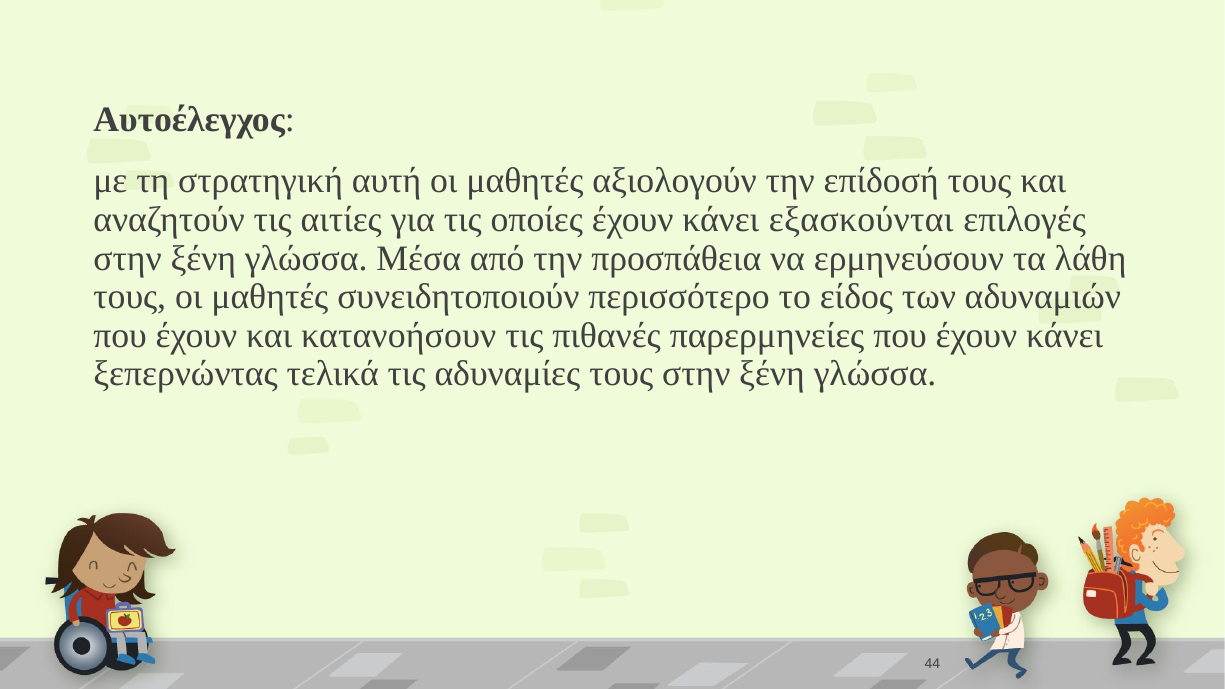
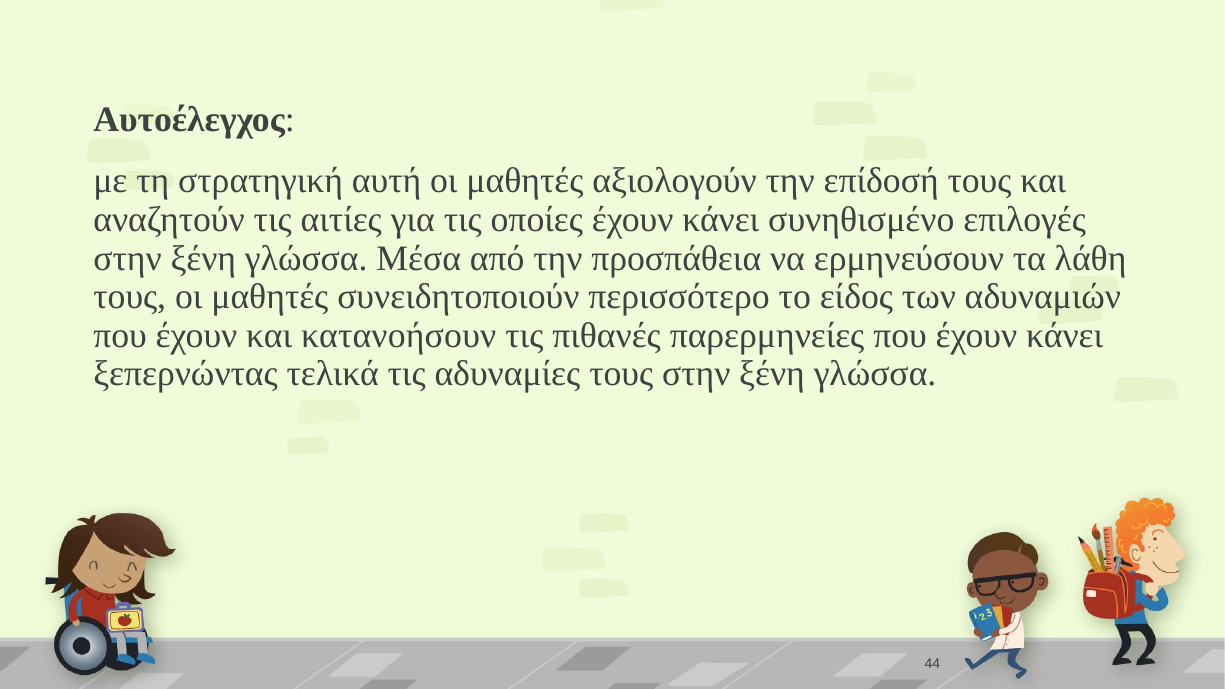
εξασκούνται: εξασκούνται -> συνηθισμένο (861, 220)
